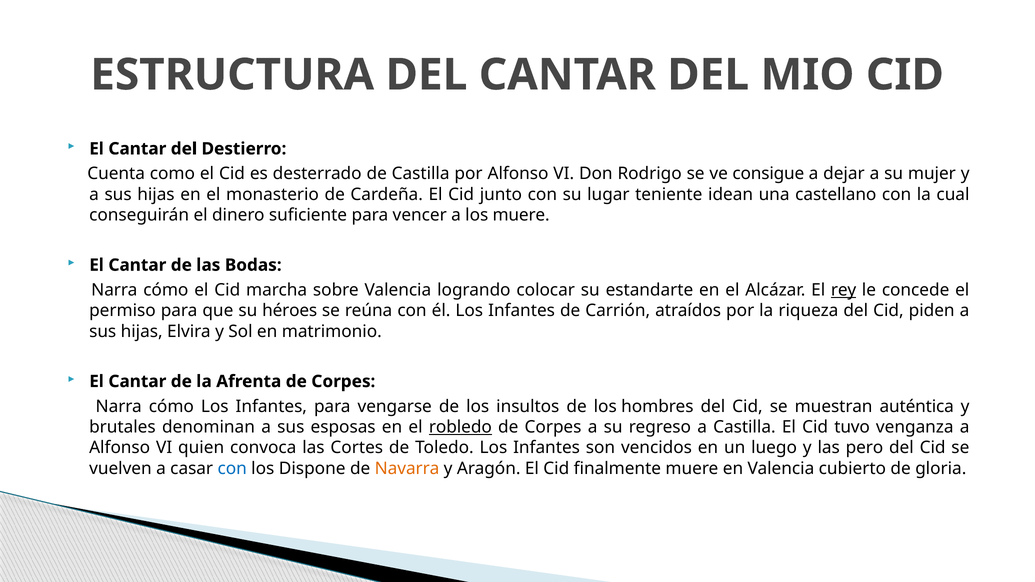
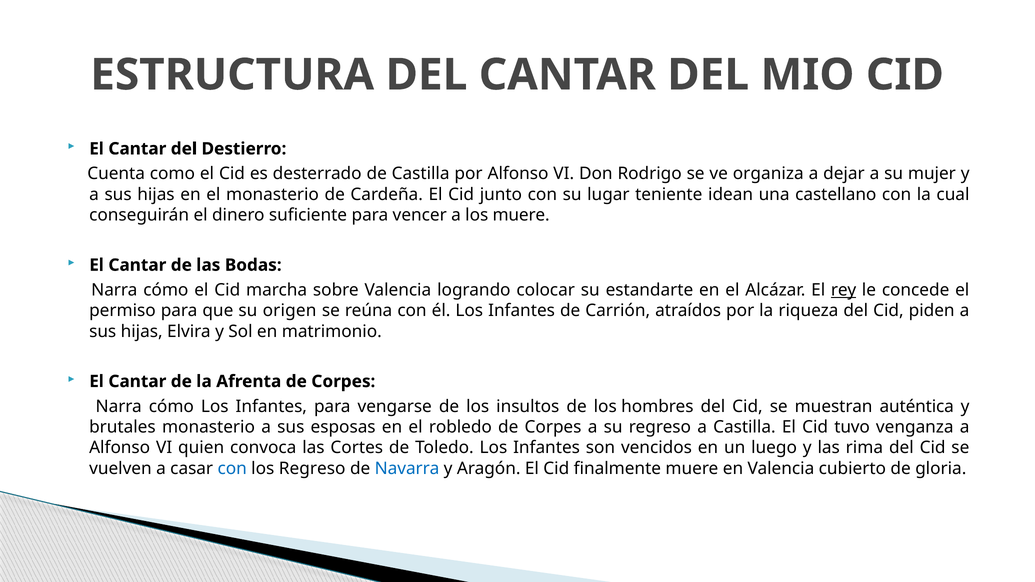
consigue: consigue -> organiza (768, 174)
héroes: héroes -> origen (290, 311)
brutales denominan: denominan -> monasterio (208, 427)
robledo underline: present -> none (460, 427)
pero: pero -> rima (864, 448)
los Dispone: Dispone -> Regreso (312, 469)
Navarra colour: orange -> blue (407, 469)
